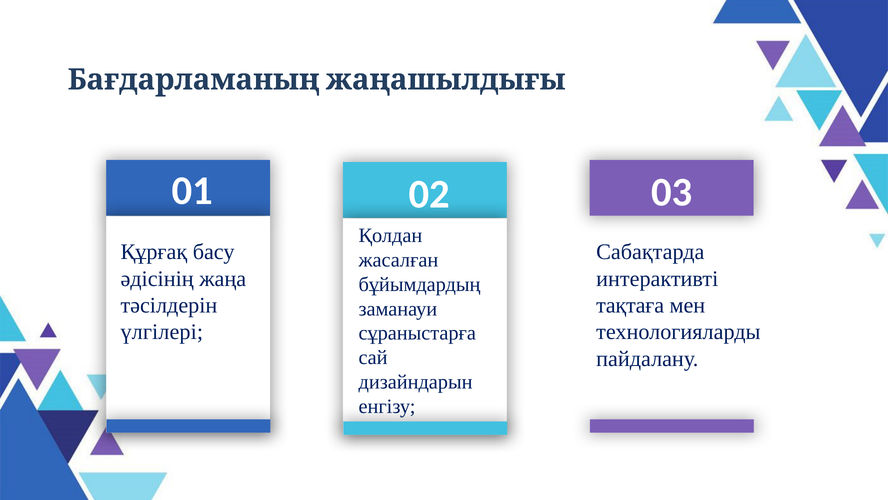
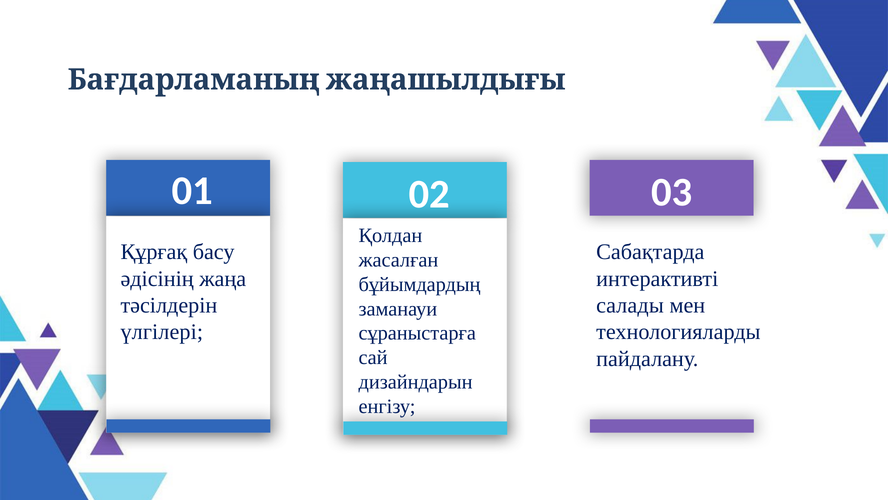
тақтаға: тақтаға -> салады (630, 305)
